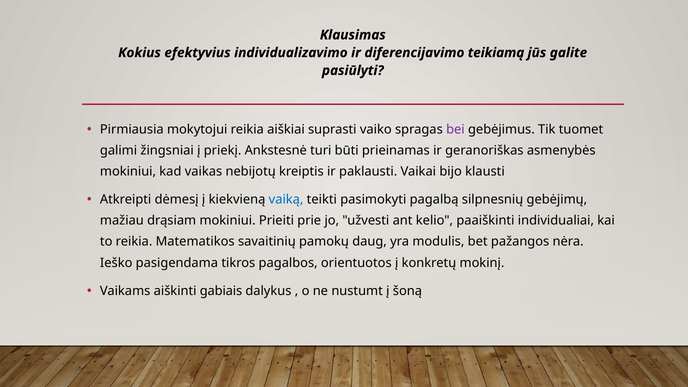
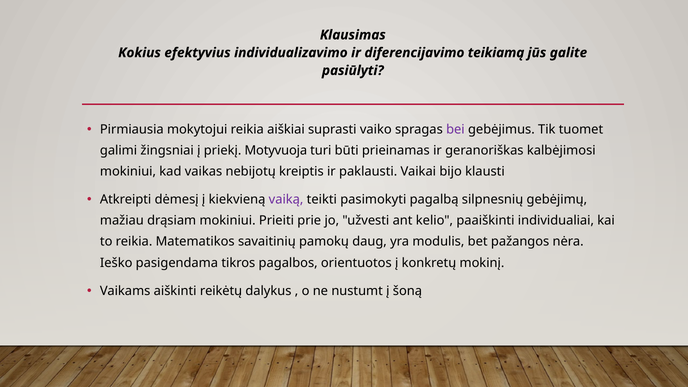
Ankstesnė: Ankstesnė -> Motyvuoja (276, 150)
asmenybės: asmenybės -> kalbėjimosi (561, 150)
vaiką colour: blue -> purple (286, 200)
gabiais: gabiais -> reikėtų (221, 291)
